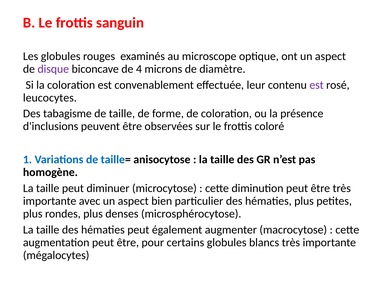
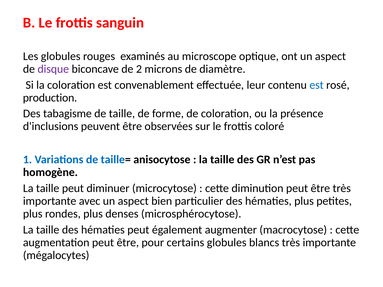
4: 4 -> 2 (139, 69)
est colour: purple -> blue (317, 85)
leucocytes: leucocytes -> production (50, 98)
